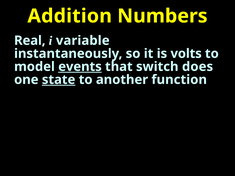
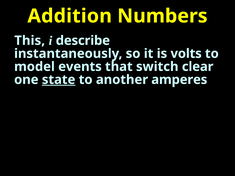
Real: Real -> This (30, 41)
variable: variable -> describe (83, 41)
events underline: present -> none (80, 67)
does: does -> clear (198, 67)
function: function -> amperes (179, 80)
